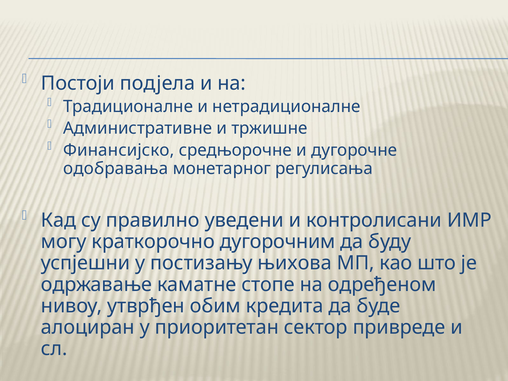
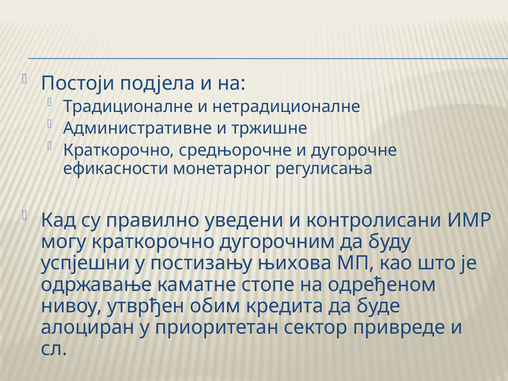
Финансијско: Финансијско -> Краткорочно (119, 150)
одобравања: одобравања -> ефикасности (116, 168)
